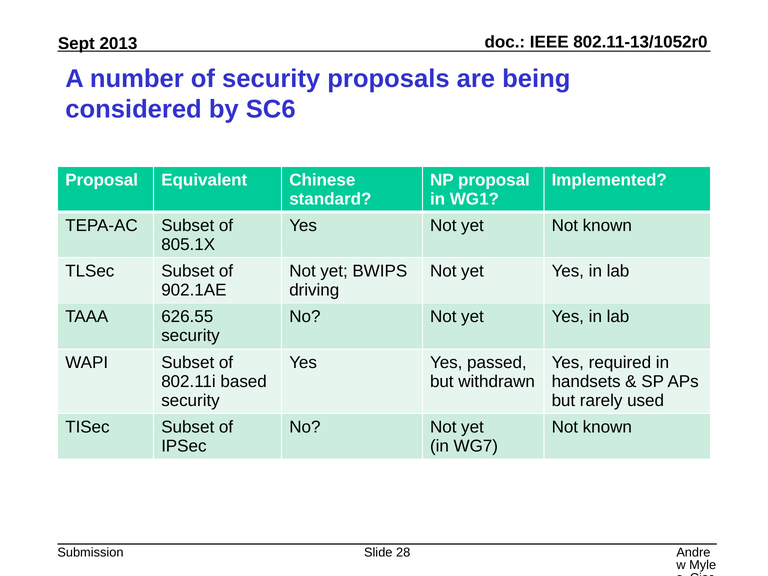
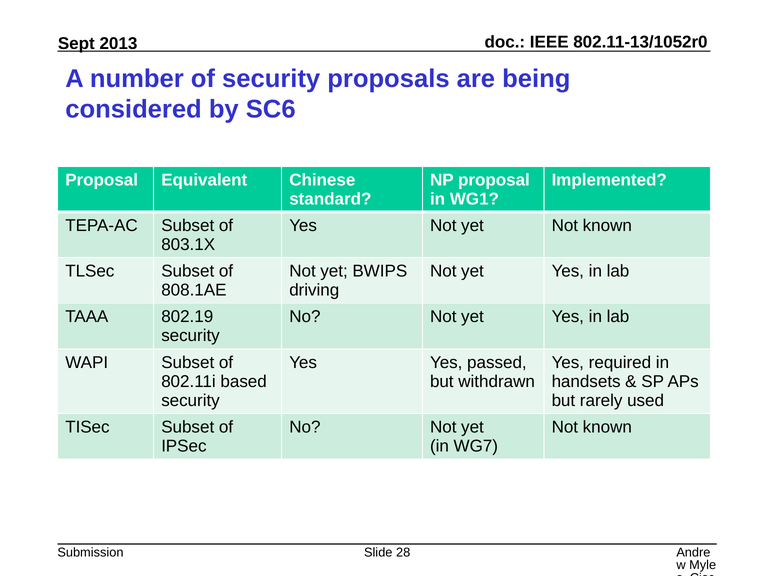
805.1X: 805.1X -> 803.1X (188, 245)
902.1AE: 902.1AE -> 808.1AE (194, 290)
626.55: 626.55 -> 802.19 (187, 317)
